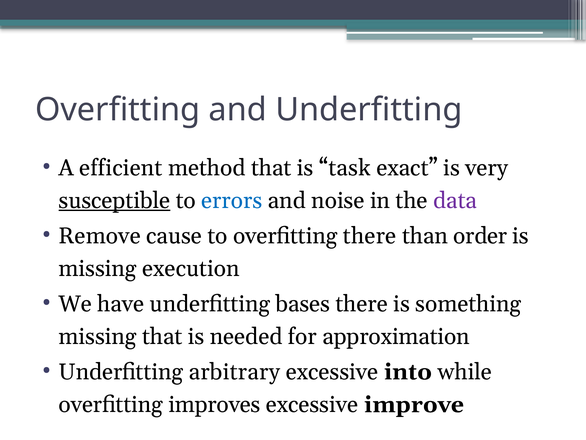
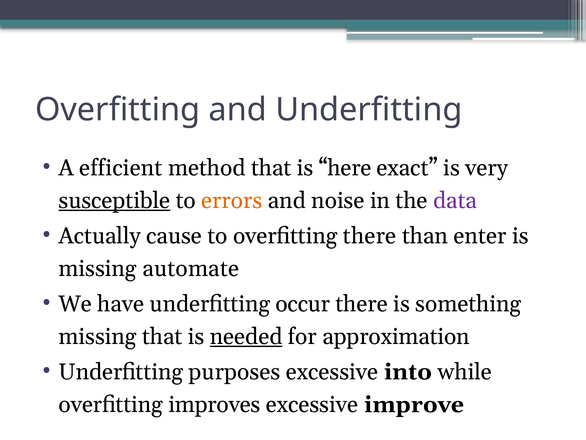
task: task -> here (345, 168)
errors colour: blue -> orange (232, 200)
Remove: Remove -> Actually (100, 236)
order: order -> enter (480, 236)
execution: execution -> automate (191, 268)
bases: bases -> occur (303, 304)
needed underline: none -> present (246, 336)
arbitrary: arbitrary -> purposes (234, 371)
